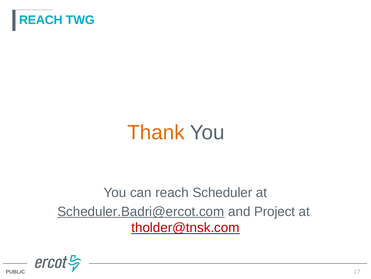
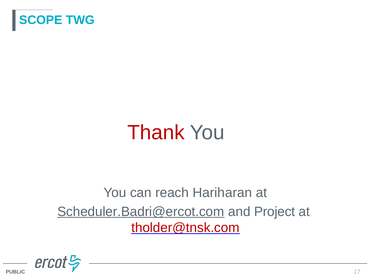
REACH: REACH -> SCOPE (41, 20)
Thank colour: orange -> red (156, 132)
Scheduler: Scheduler -> Hariharan (222, 192)
